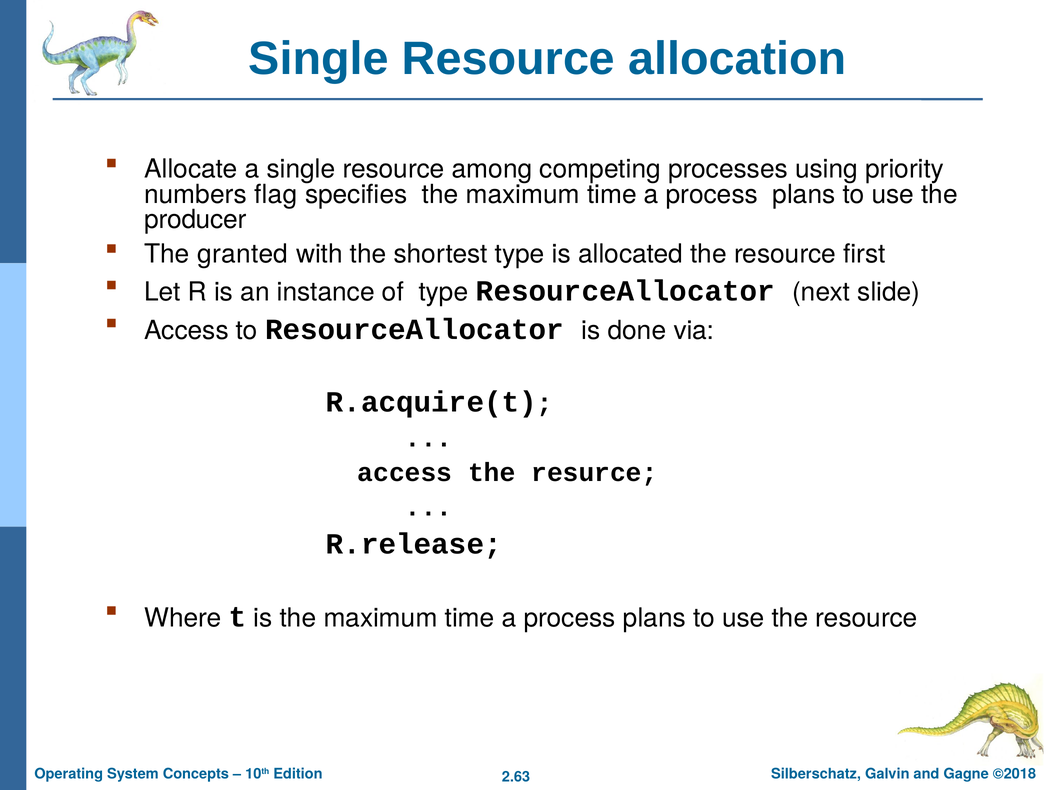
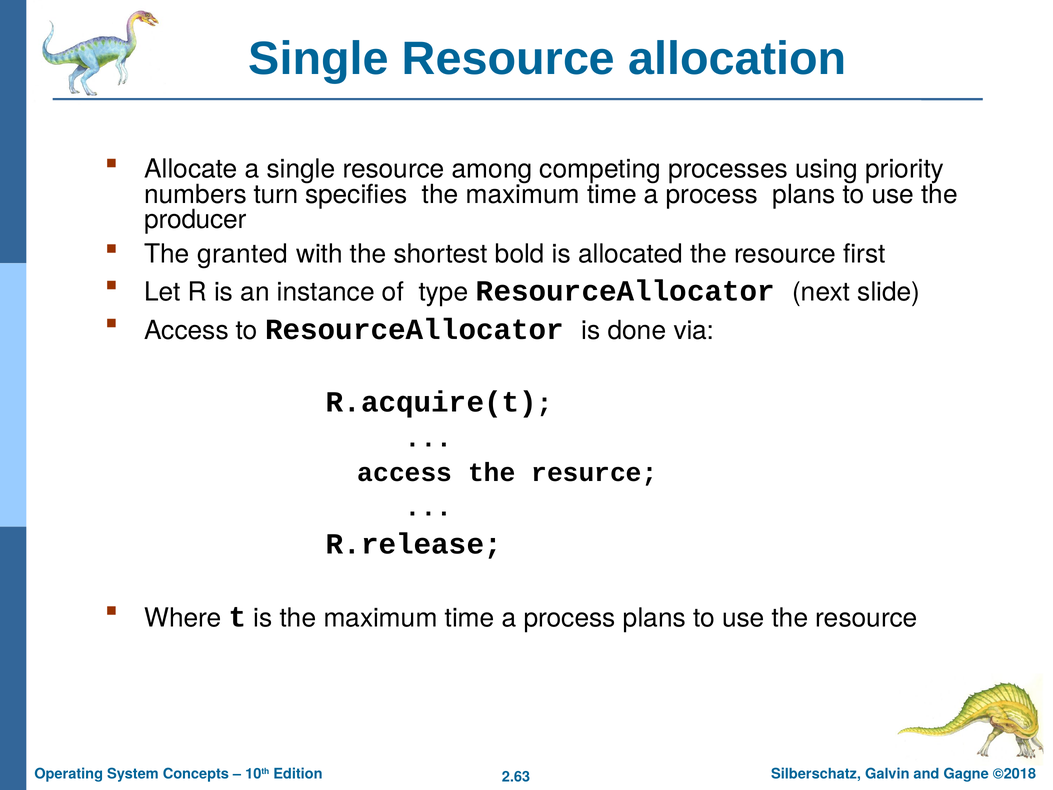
flag: flag -> turn (276, 194)
shortest type: type -> bold (520, 254)
